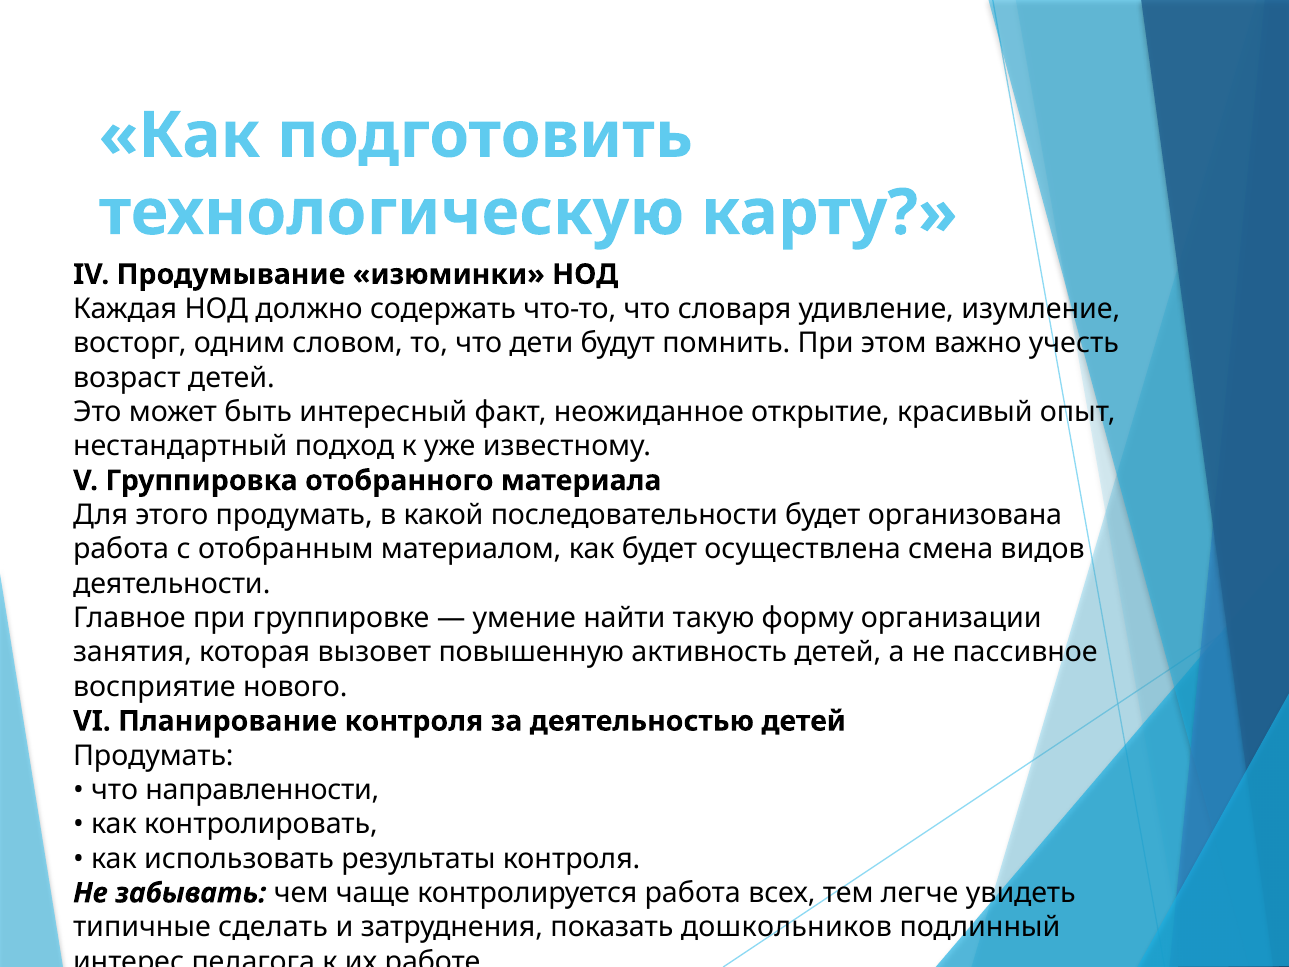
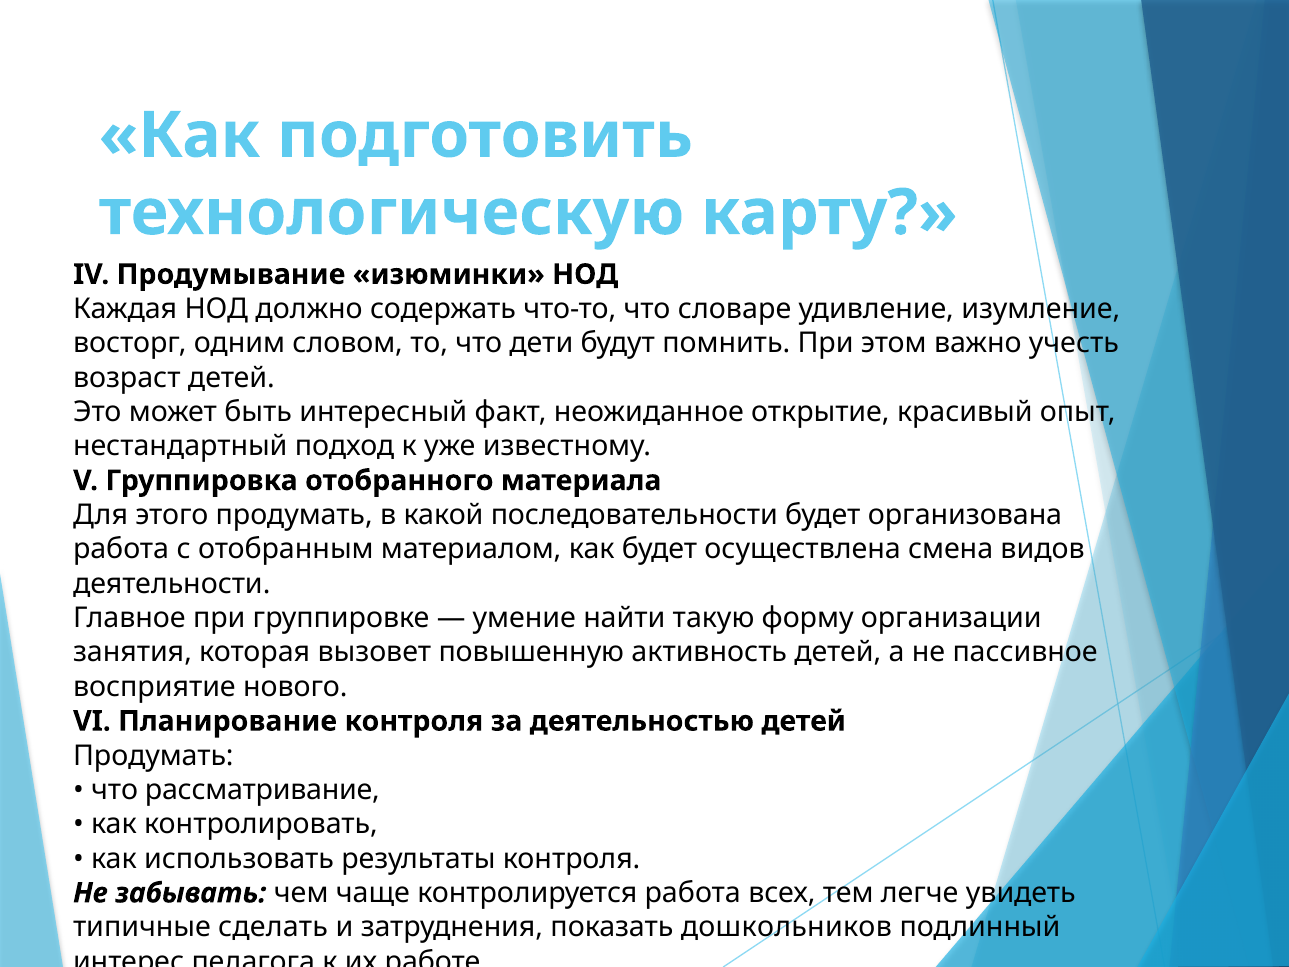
словаря: словаря -> словаре (735, 309)
направленности: направленности -> рассматривание (262, 790)
